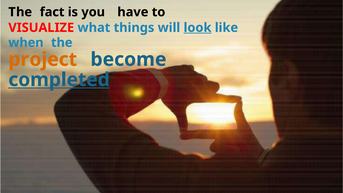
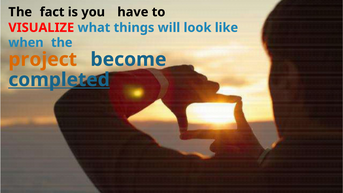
look underline: present -> none (198, 28)
